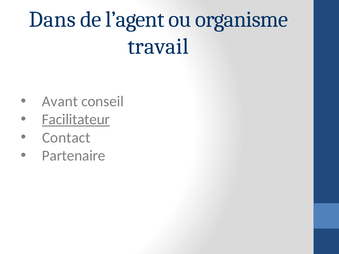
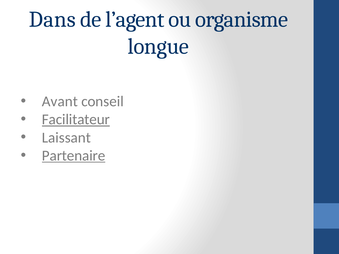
travail: travail -> longue (158, 47)
Contact: Contact -> Laissant (66, 138)
Partenaire underline: none -> present (74, 156)
